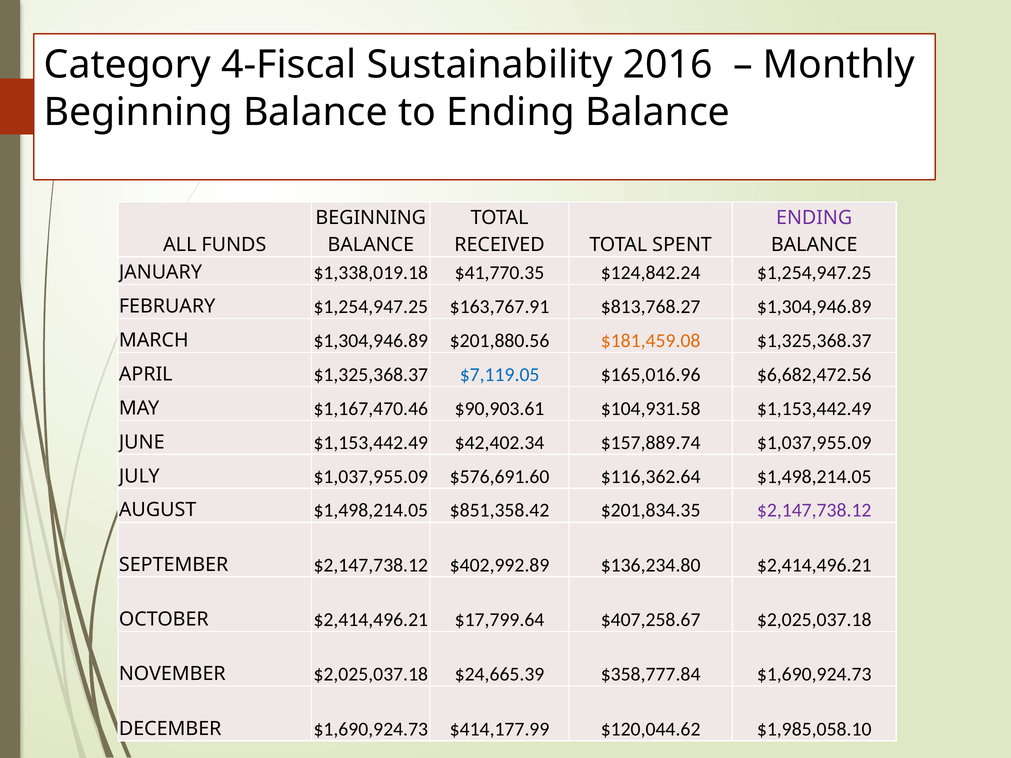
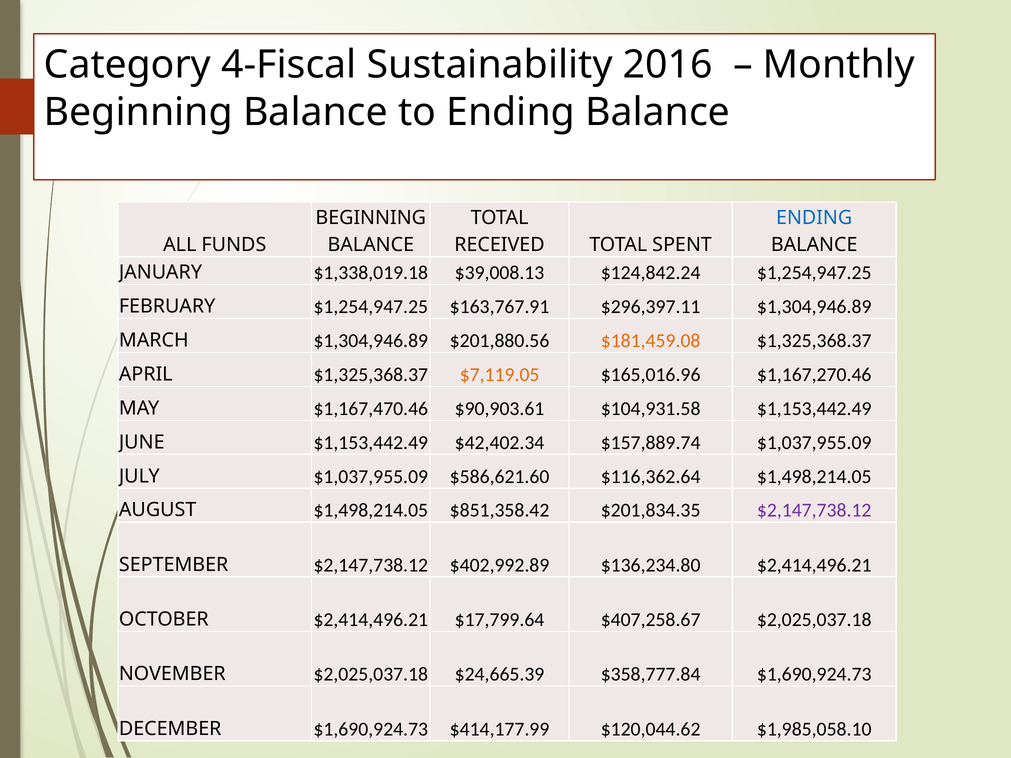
ENDING colour: purple -> blue (814, 218)
$41,770.35: $41,770.35 -> $39,008.13 (499, 273)
$813,768.27: $813,768.27 -> $296,397.11 (651, 307)
$7,119.05 colour: blue -> orange (500, 375)
$6,682,472.56: $6,682,472.56 -> $1,167,270.46 (814, 375)
$576,691.60: $576,691.60 -> $586,621.60 (500, 477)
